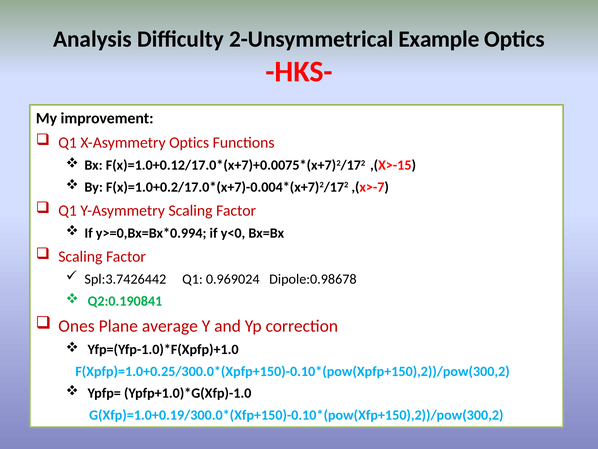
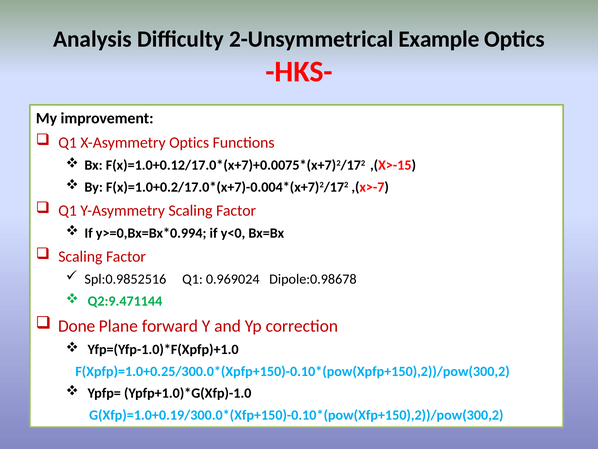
Spl:3.7426442: Spl:3.7426442 -> Spl:0.9852516 (125, 279)
Q2:0.190841: Q2:0.190841 -> Q2:9.471144 (125, 301)
Ones: Ones -> Done (77, 326)
average: average -> forward (170, 326)
